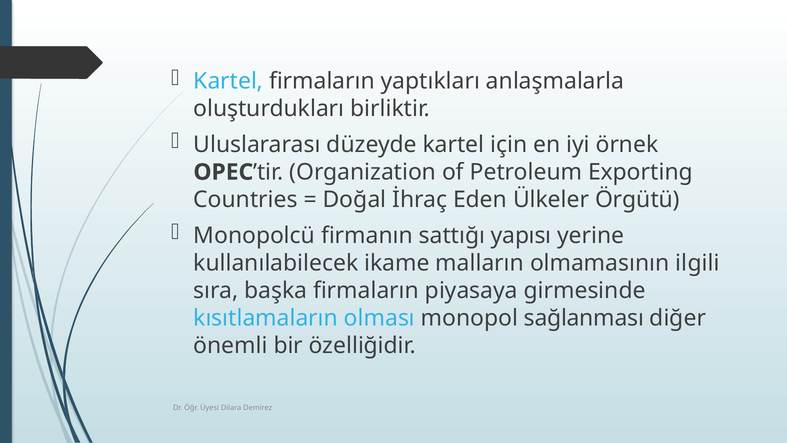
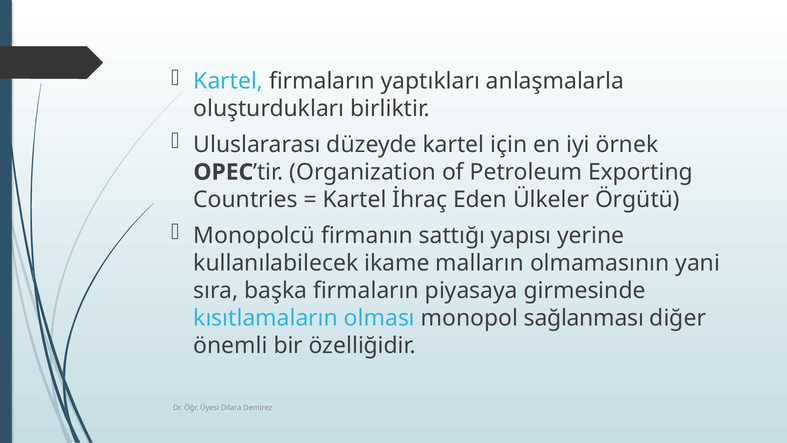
Doğal: Doğal -> Kartel (355, 200)
ilgili: ilgili -> yani (698, 263)
